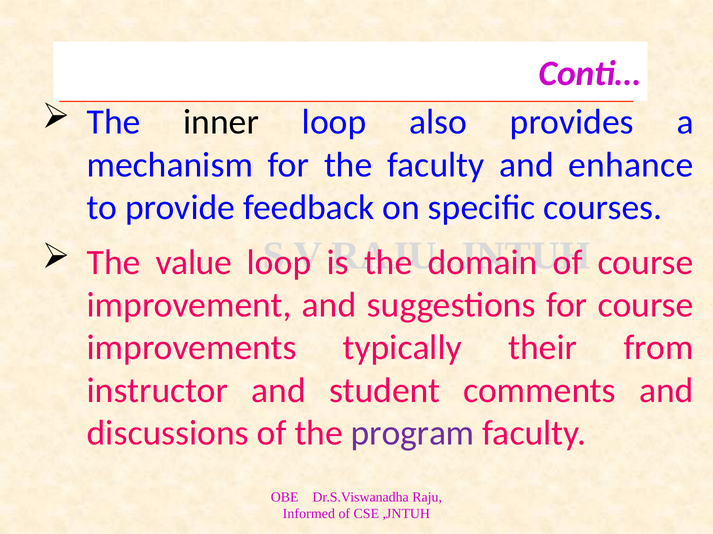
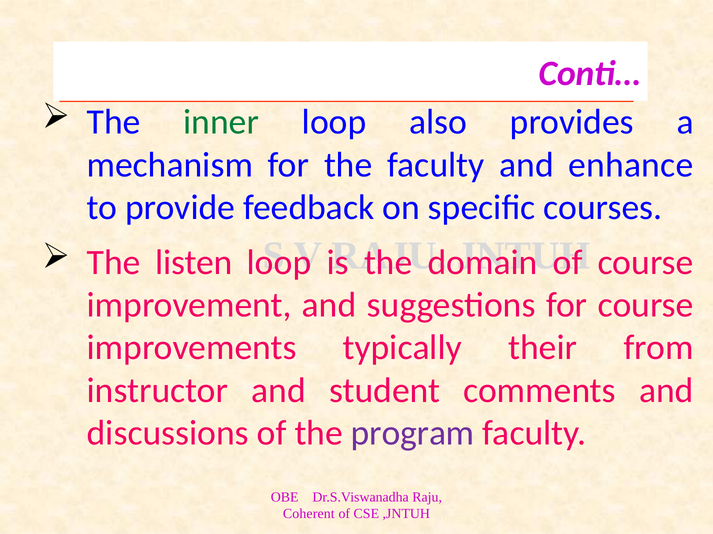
inner colour: black -> green (221, 122)
value: value -> listen (194, 263)
Informed: Informed -> Coherent (309, 514)
